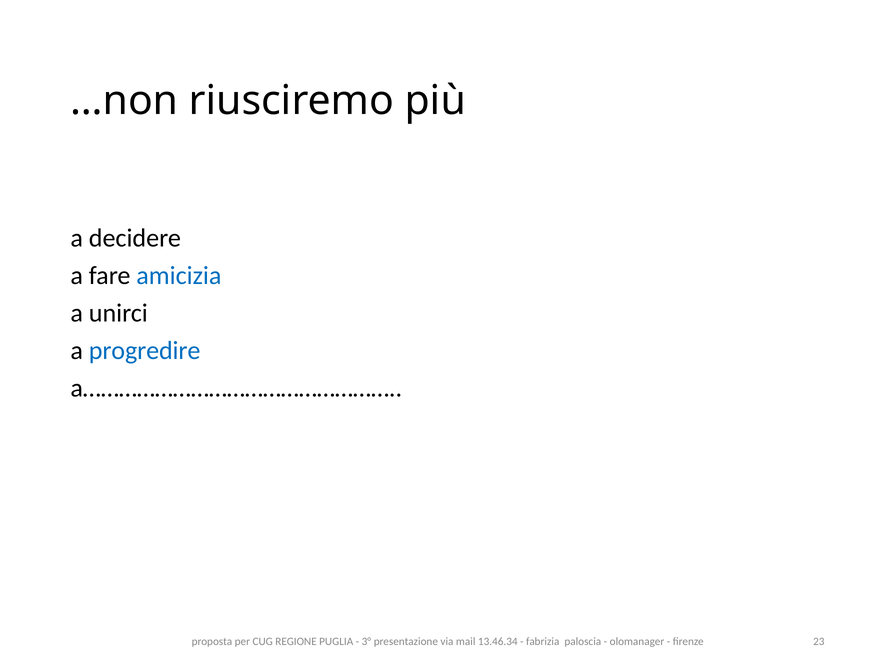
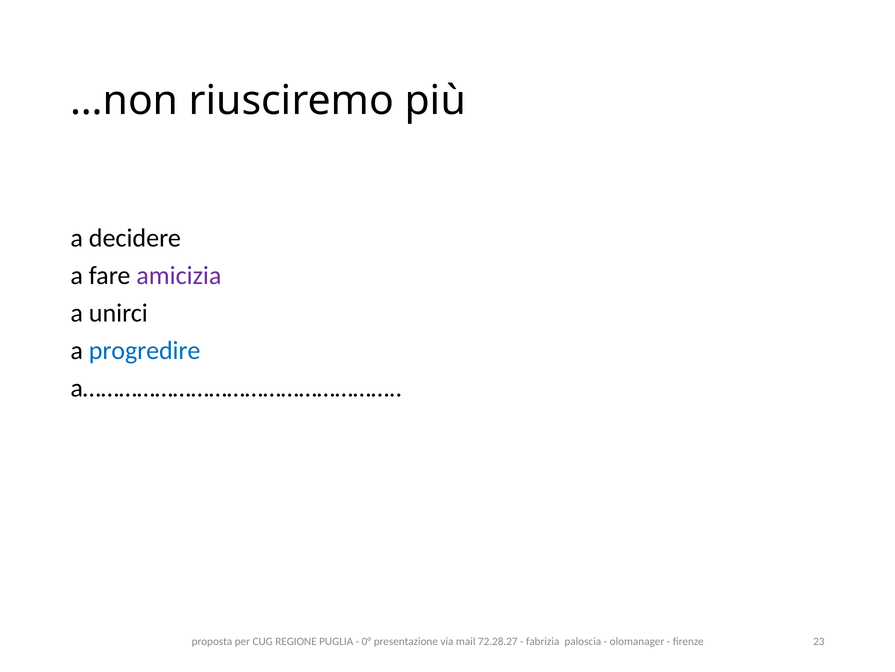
amicizia colour: blue -> purple (179, 275)
3°: 3° -> 0° (366, 641)
13.46.34: 13.46.34 -> 72.28.27 (498, 641)
